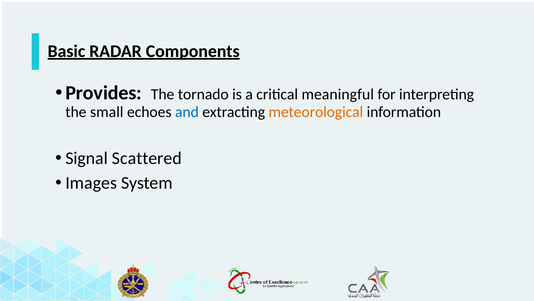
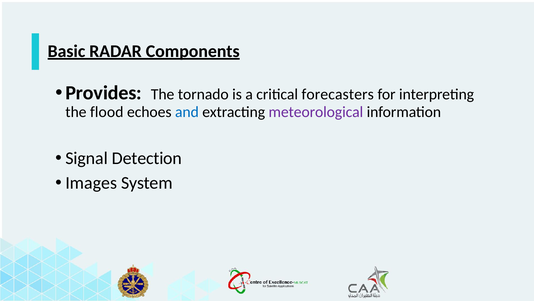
meaningful: meaningful -> forecasters (338, 94)
small: small -> flood (107, 112)
meteorological colour: orange -> purple (316, 112)
Scattered: Scattered -> Detection (147, 158)
